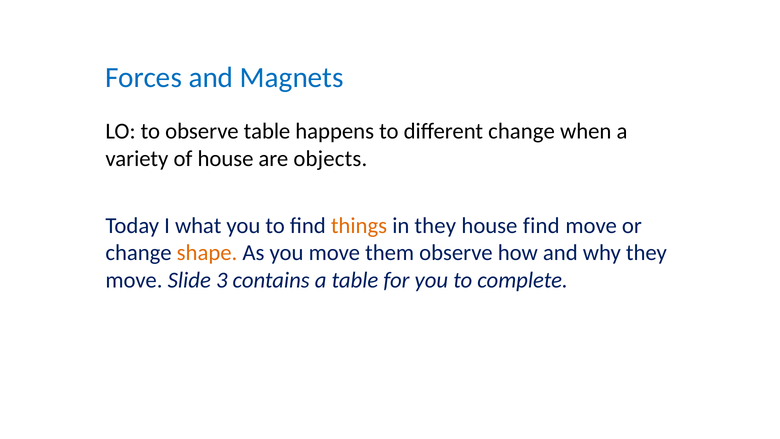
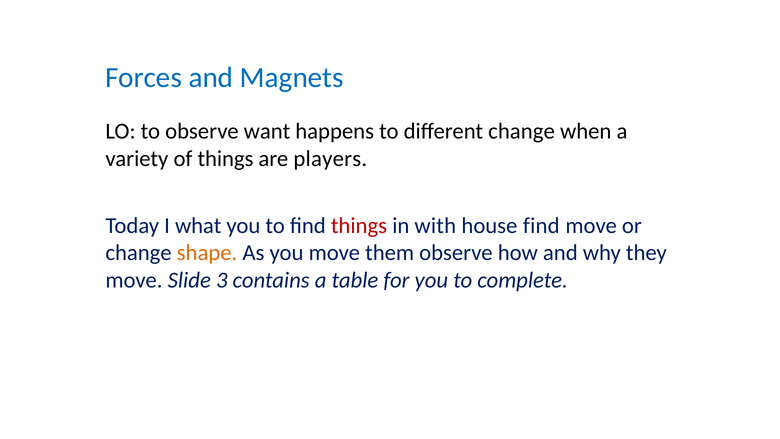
observe table: table -> want (267, 131)
of house: house -> things (226, 159)
objects: objects -> players (330, 159)
things colour: orange -> red (359, 225)
in they: they -> with (435, 225)
